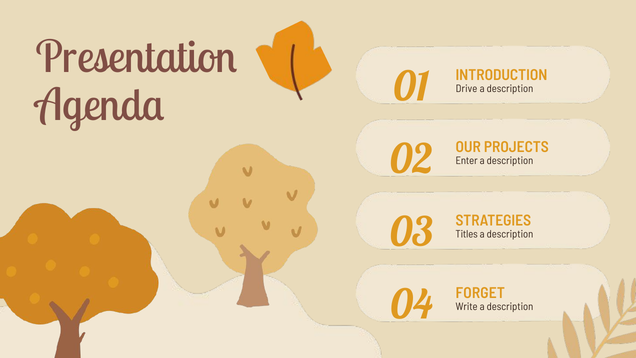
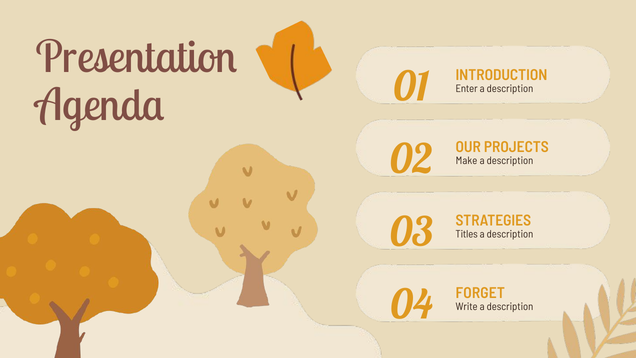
Drive: Drive -> Enter (467, 89)
Enter: Enter -> Make (466, 161)
